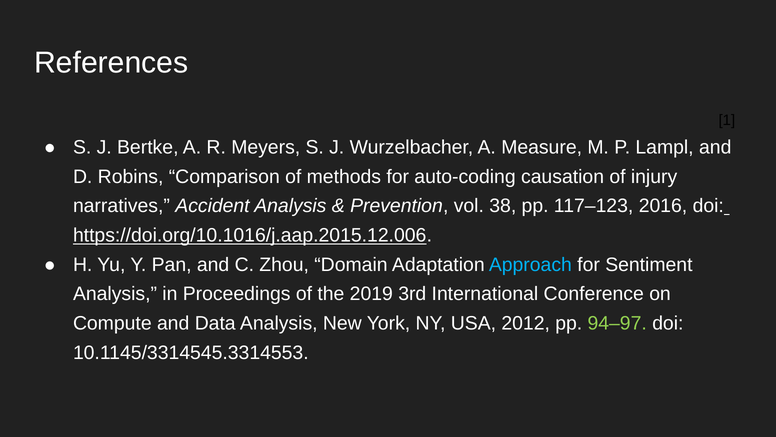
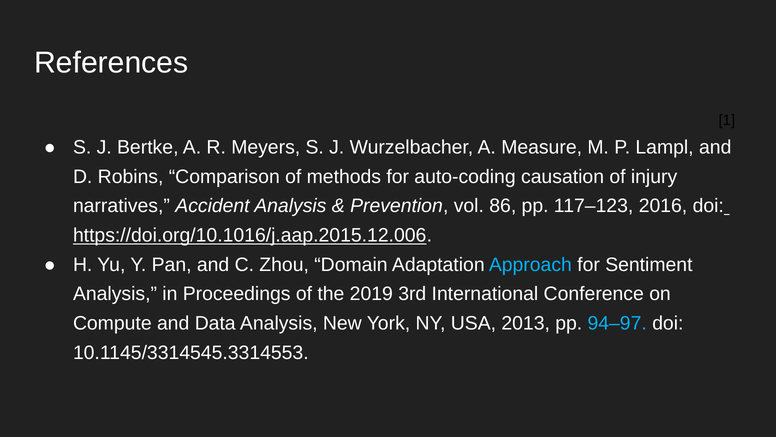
38: 38 -> 86 (503, 206)
2012: 2012 -> 2013 (526, 323)
94–97 colour: light green -> light blue (617, 323)
